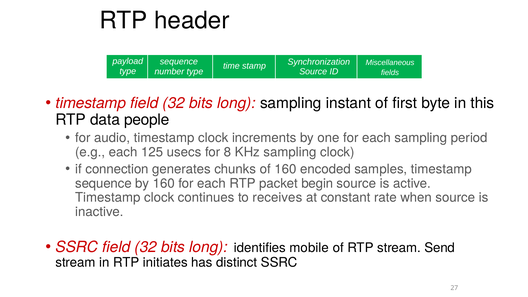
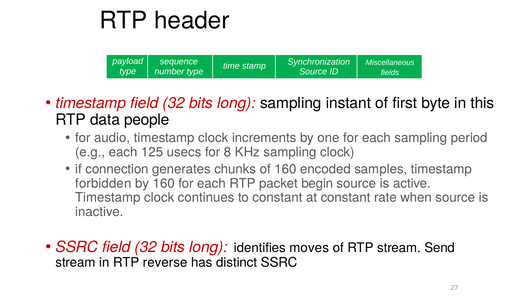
sequence: sequence -> forbidden (103, 183)
to receives: receives -> constant (278, 198)
mobile: mobile -> moves (309, 248)
initiates: initiates -> reverse (165, 262)
